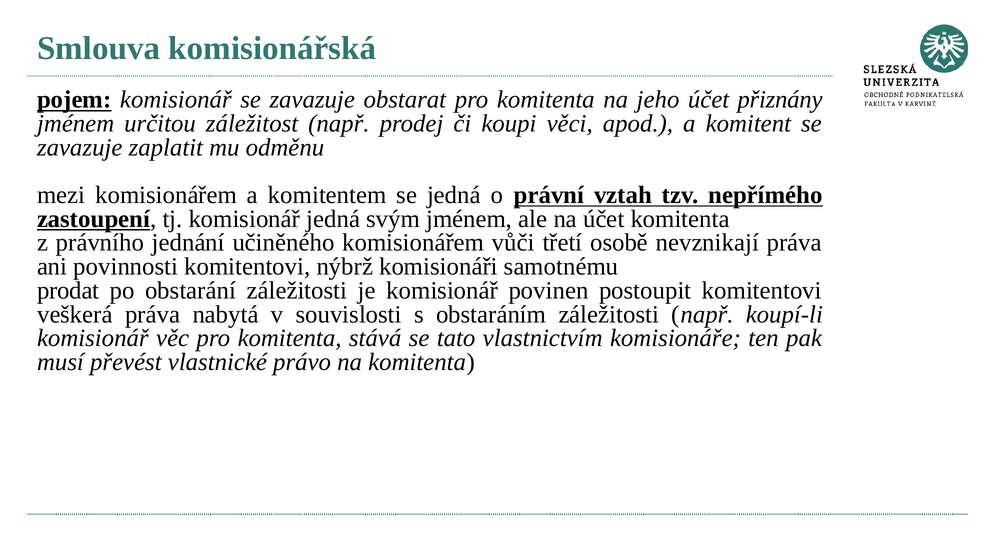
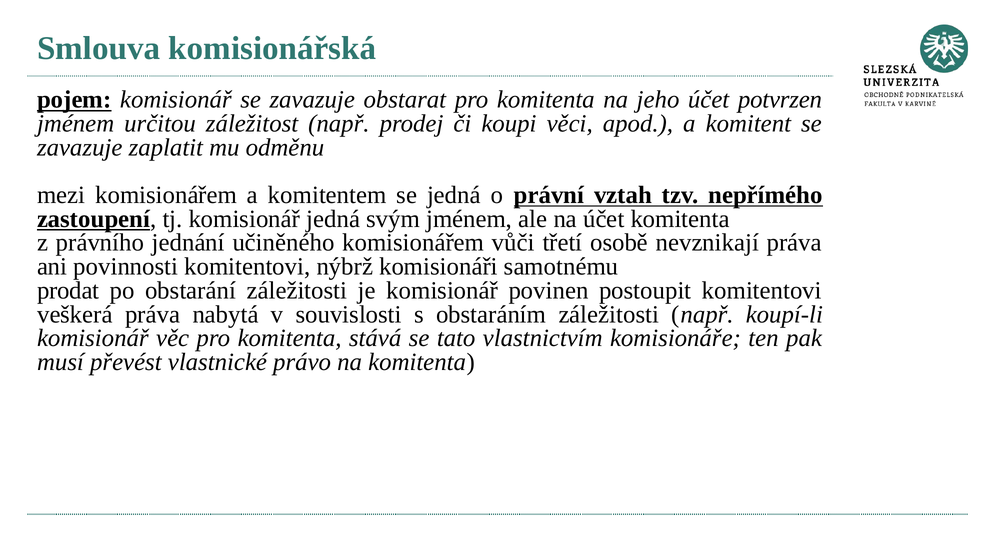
přiznány: přiznány -> potvrzen (780, 100)
